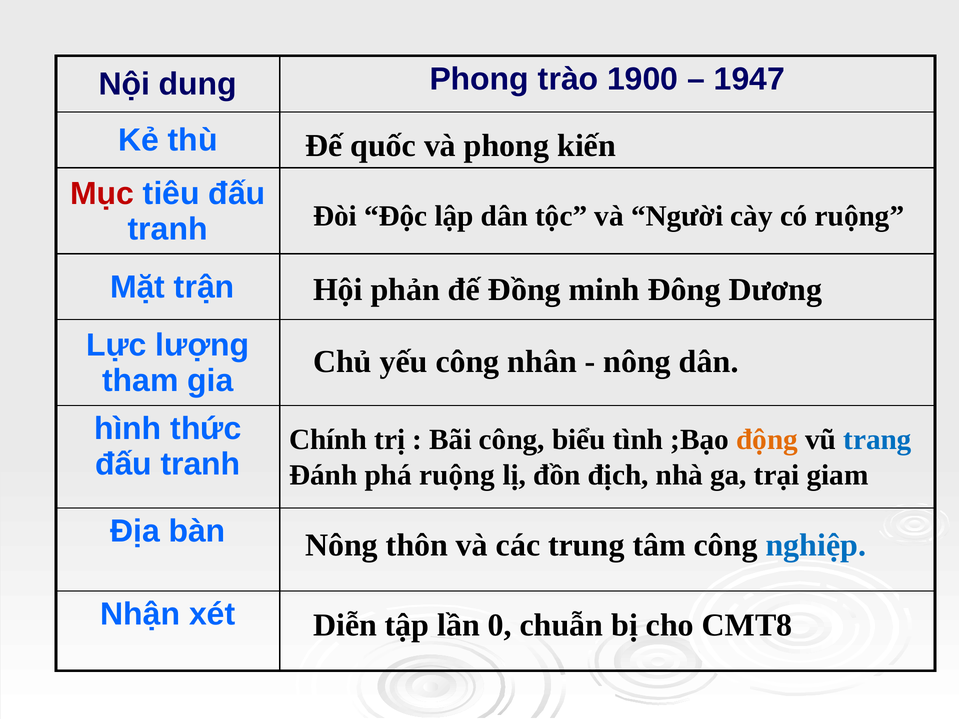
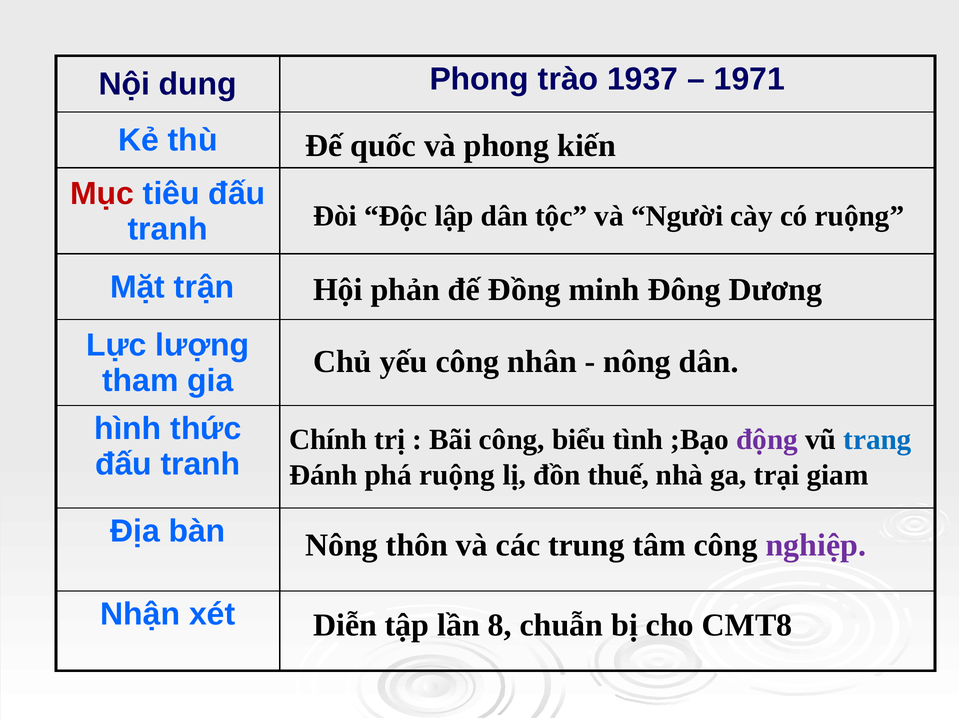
1900: 1900 -> 1937 (643, 79)
1947: 1947 -> 1971 (749, 79)
động colour: orange -> purple (767, 440)
địch: địch -> thuế (618, 475)
nghiệp colour: blue -> purple (816, 546)
0: 0 -> 8 (500, 625)
